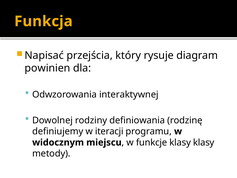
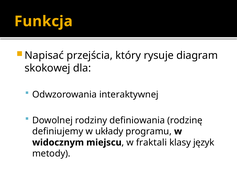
powinien: powinien -> skokowej (48, 68)
iteracji: iteracji -> układy (109, 131)
funkcje: funkcje -> fraktali (151, 142)
klasy klasy: klasy -> język (204, 142)
